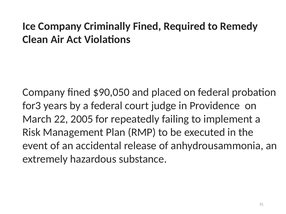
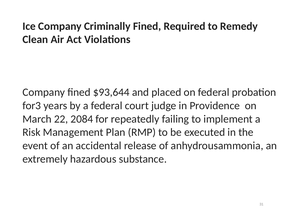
$90,050: $90,050 -> $93,644 (111, 93)
2005: 2005 -> 2084 (82, 119)
